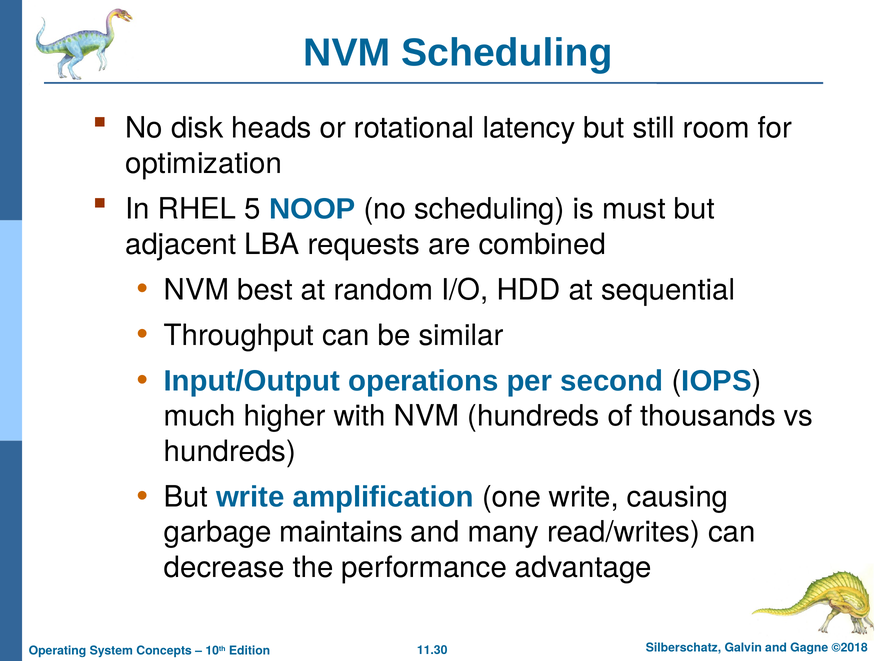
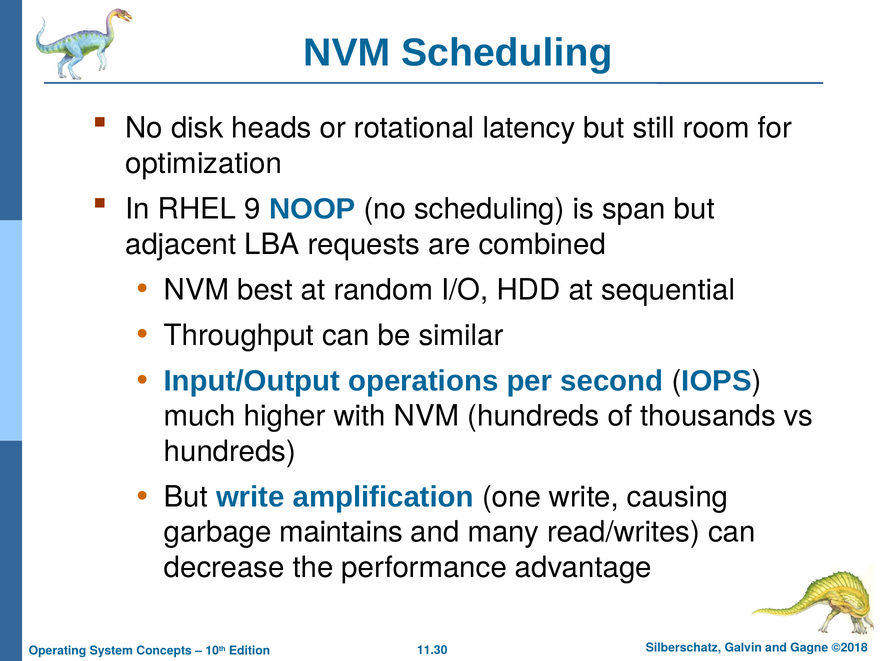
5: 5 -> 9 (253, 209)
must: must -> span (634, 209)
